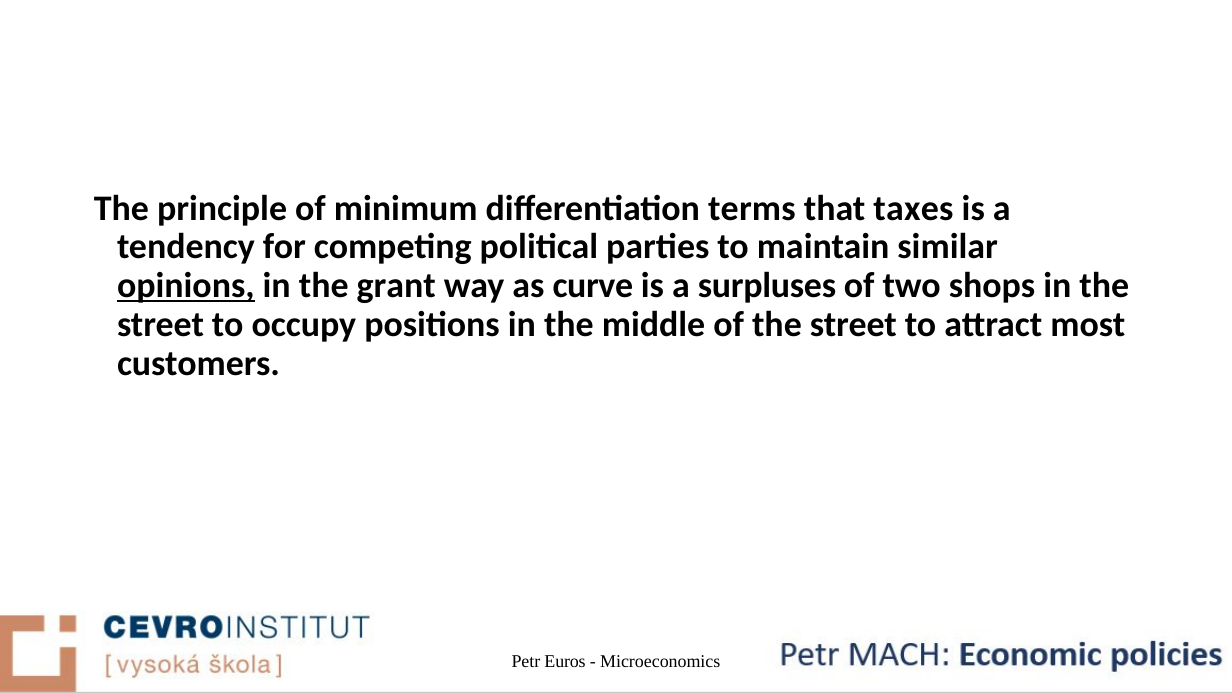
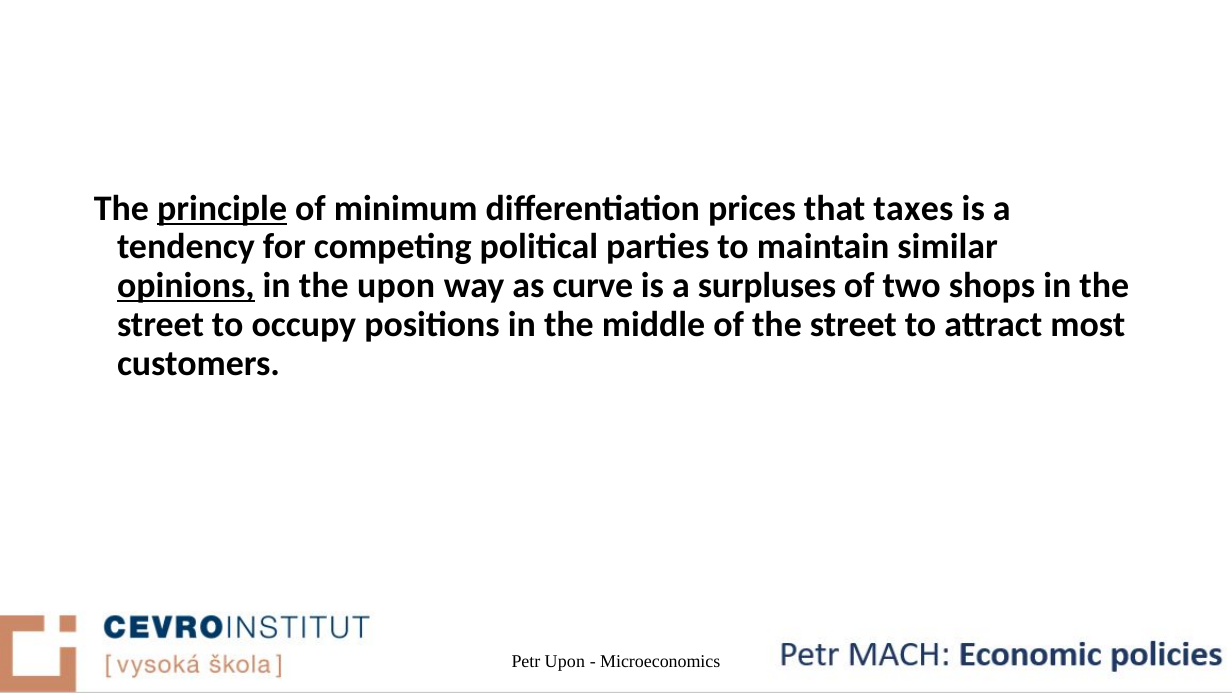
principle underline: none -> present (222, 208)
terms: terms -> prices (752, 208)
the grant: grant -> upon (396, 286)
Petr Euros: Euros -> Upon (565, 662)
